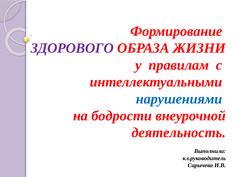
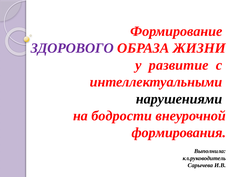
правилам: правилам -> развитие (179, 65)
нарушениями colour: blue -> black (179, 99)
деятельность: деятельность -> формирования (179, 133)
